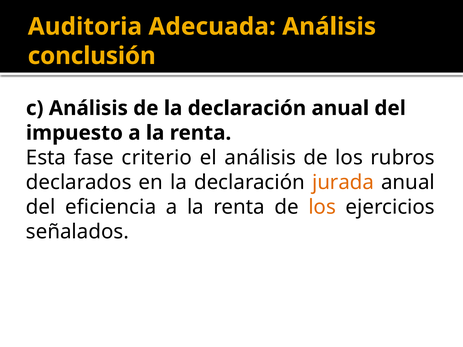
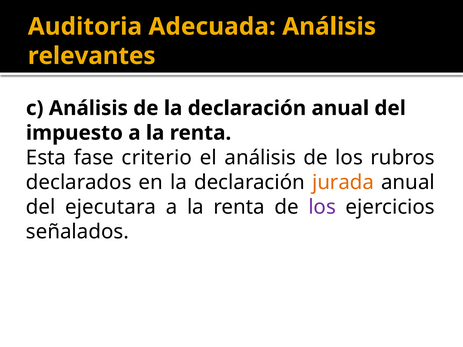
conclusión: conclusión -> relevantes (92, 56)
eficiencia: eficiencia -> ejecutara (111, 207)
los colour: orange -> purple (322, 207)
